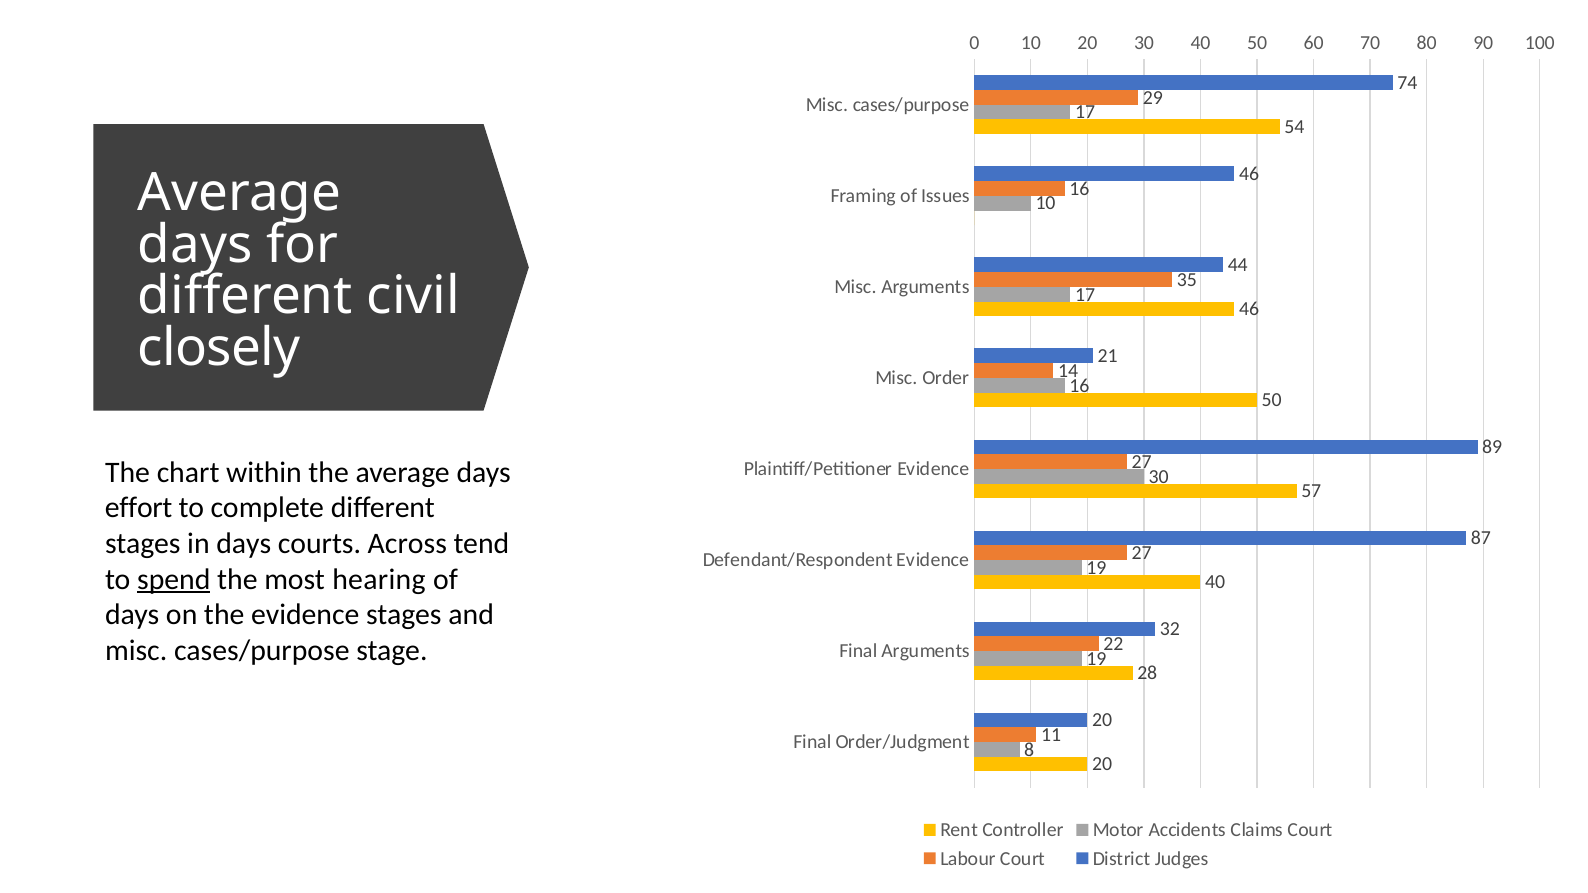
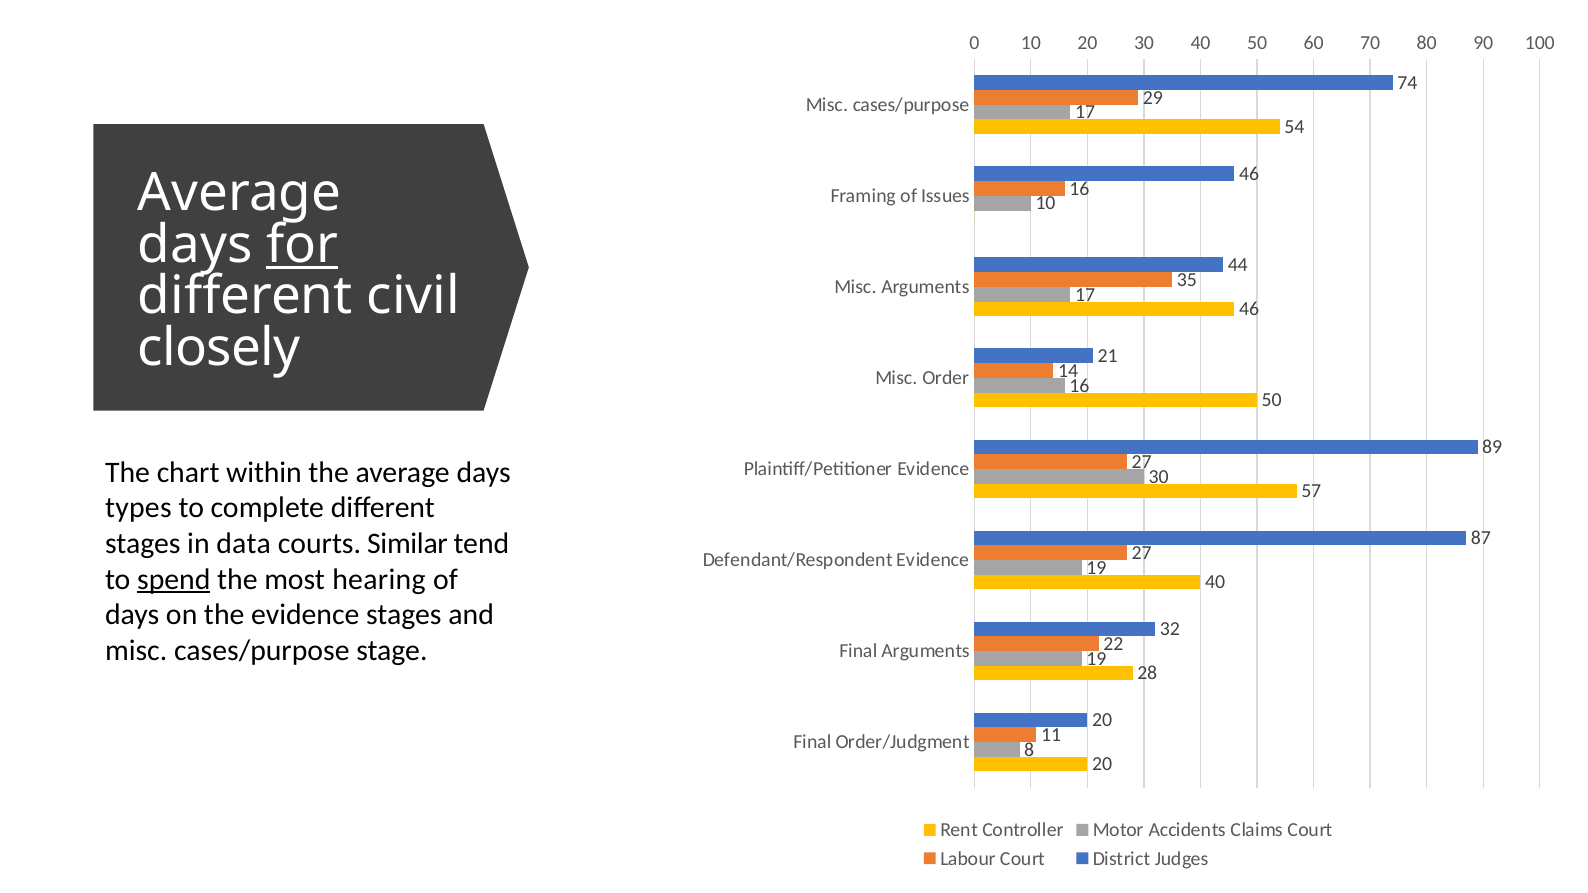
for underline: none -> present (302, 245)
effort: effort -> types (138, 508)
in days: days -> data (244, 544)
Across: Across -> Similar (407, 544)
